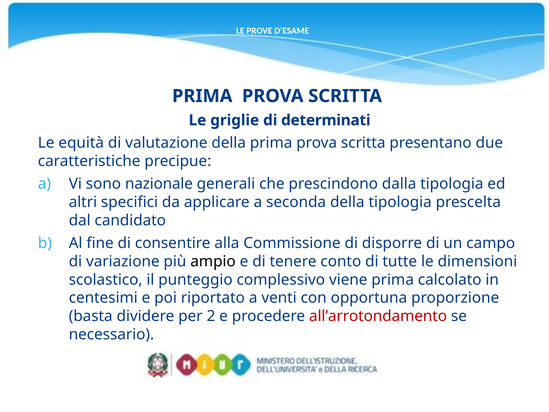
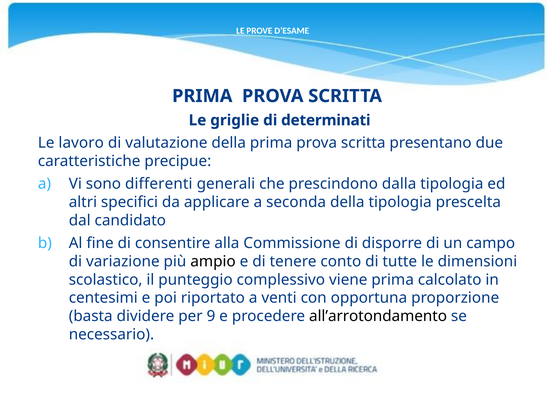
equità: equità -> lavoro (81, 143)
nazionale: nazionale -> differenti (159, 184)
2: 2 -> 9 (211, 316)
all’arrotondamento colour: red -> black (378, 316)
